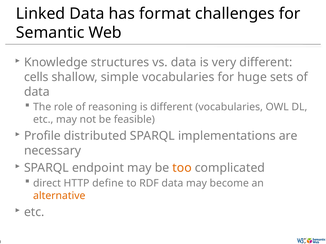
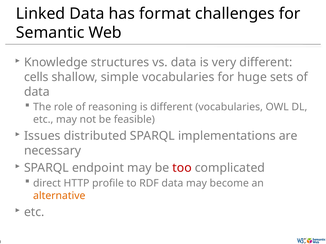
Profile: Profile -> Issues (42, 136)
too colour: orange -> red (182, 168)
define: define -> profile (108, 184)
